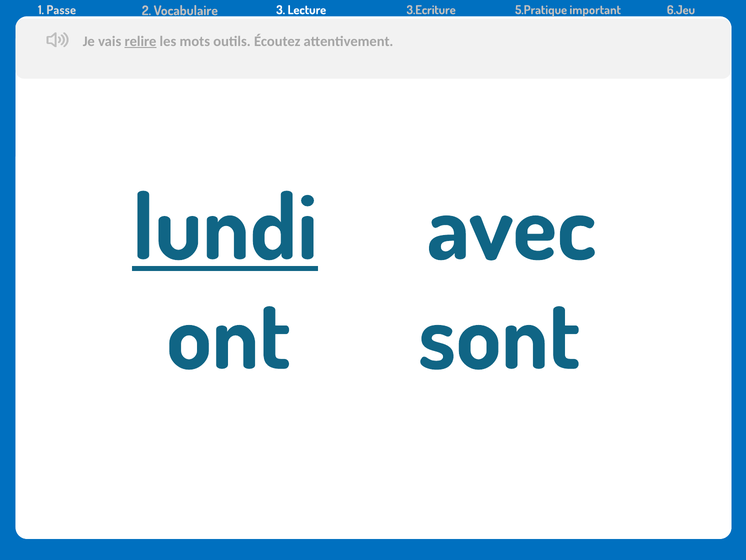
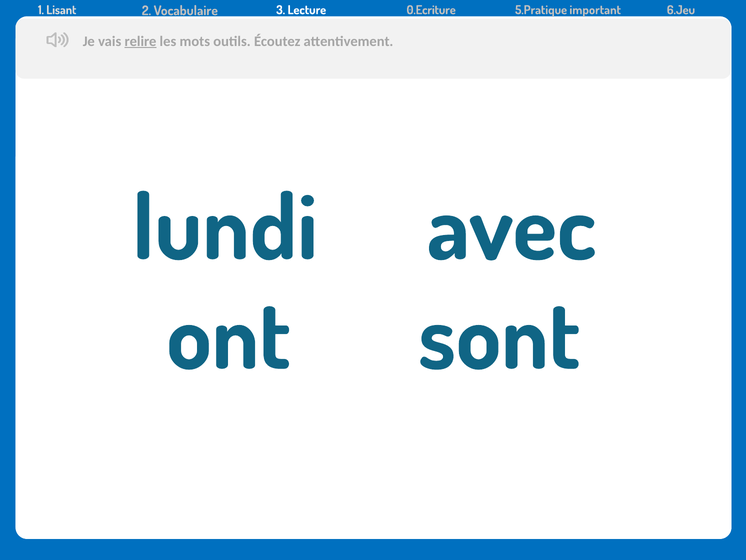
Passe: Passe -> Lisant (61, 10)
3.Ecriture: 3.Ecriture -> 0.Ecriture (431, 10)
lundi underline: present -> none (225, 229)
